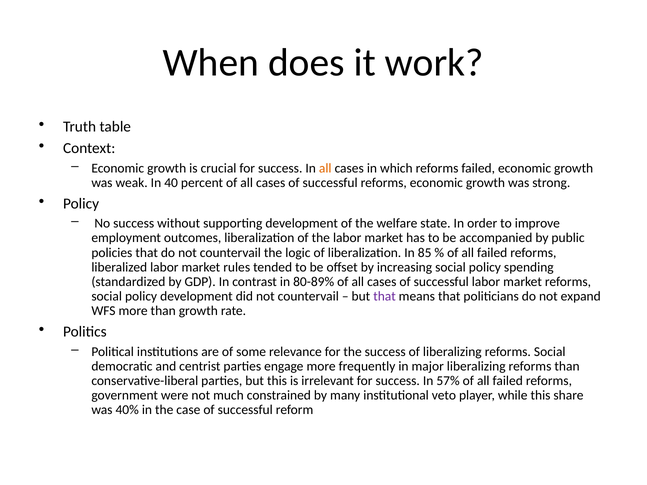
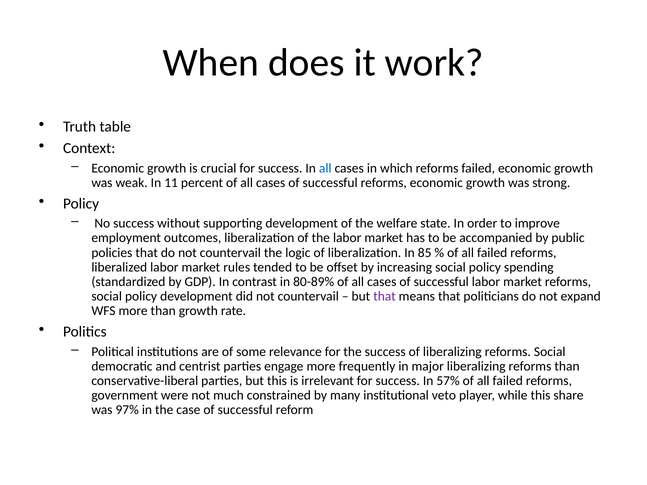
all colour: orange -> blue (325, 168)
40: 40 -> 11 (171, 183)
40%: 40% -> 97% (127, 410)
